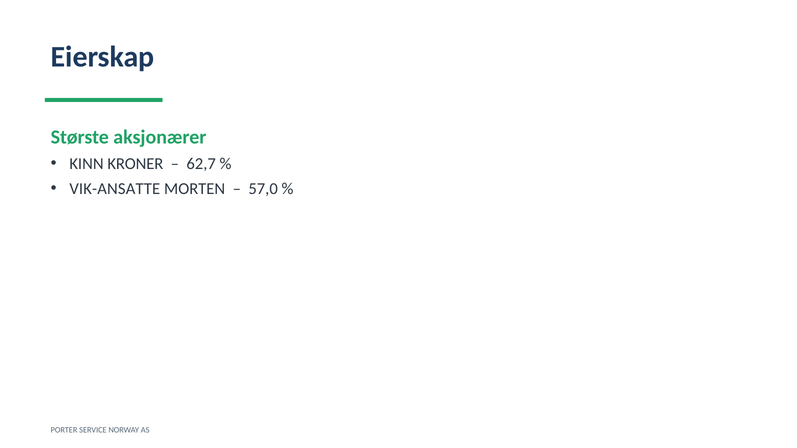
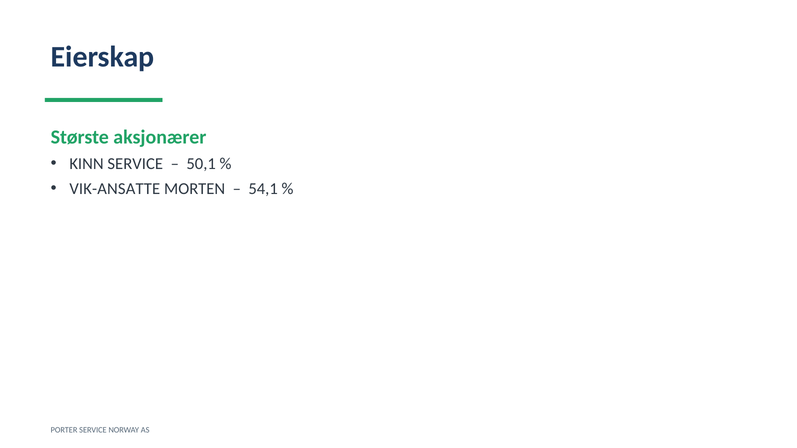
KINN KRONER: KRONER -> SERVICE (135, 164)
62,7: 62,7 -> 50,1 (201, 164)
57,0: 57,0 -> 54,1 (263, 189)
